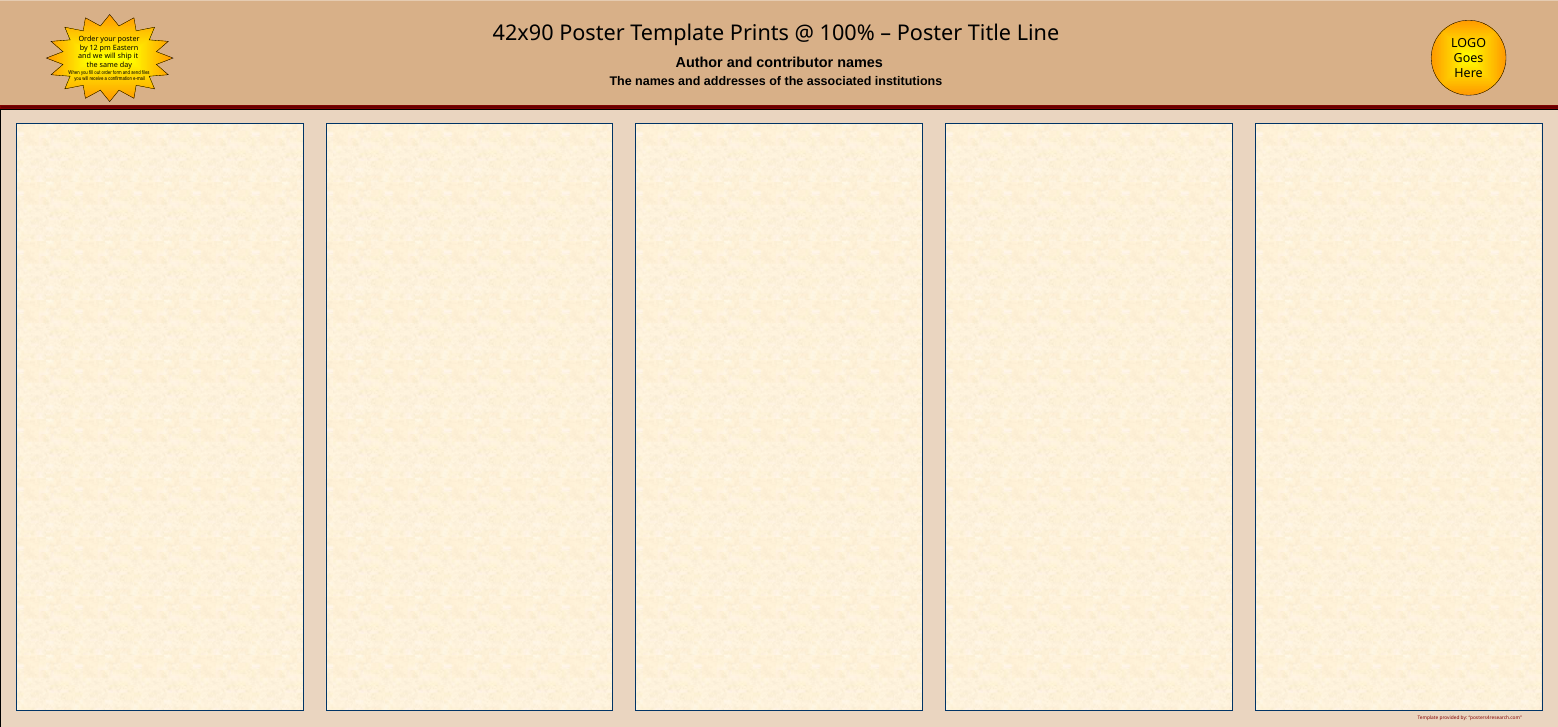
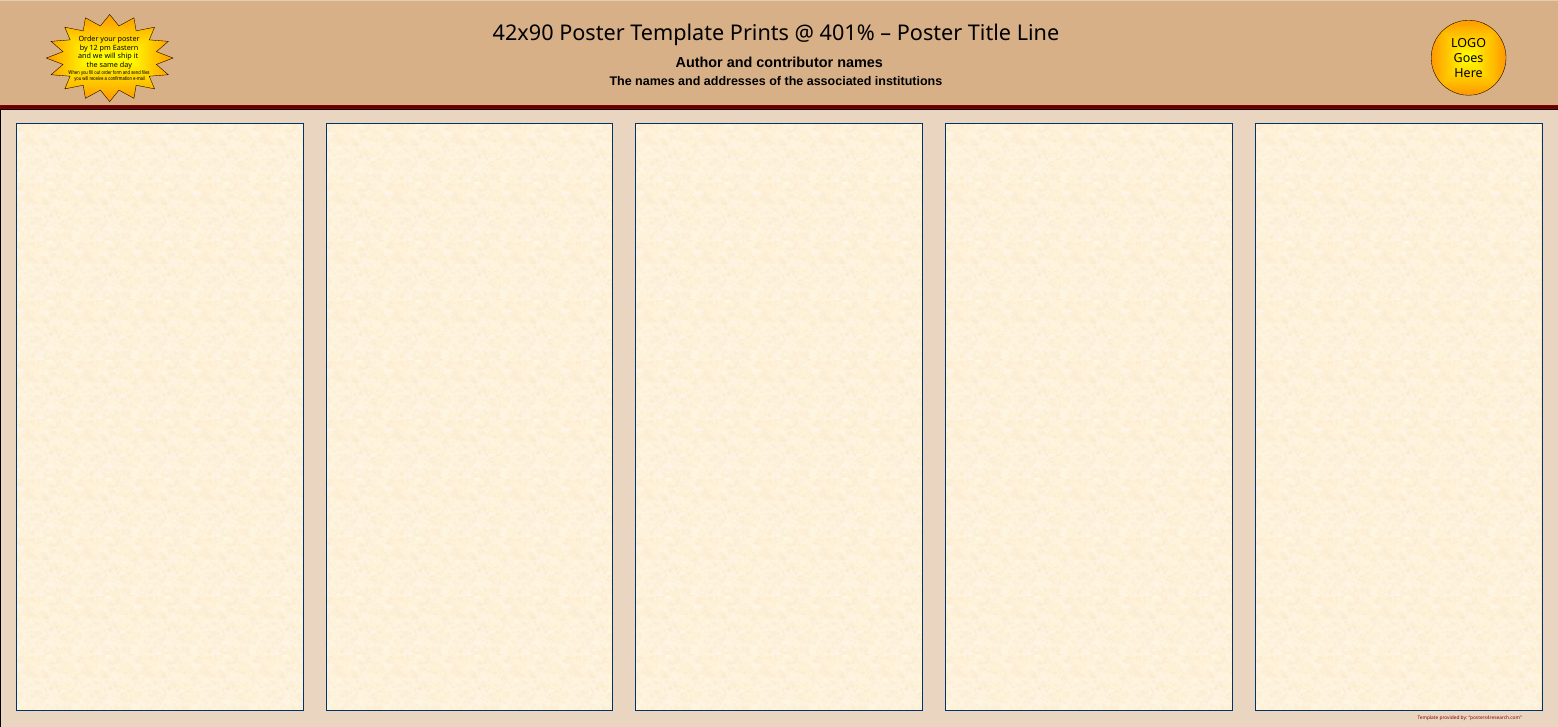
100%: 100% -> 401% (847, 33)
